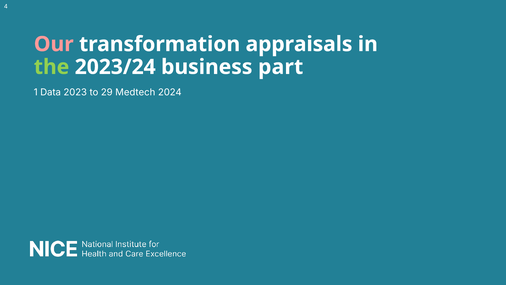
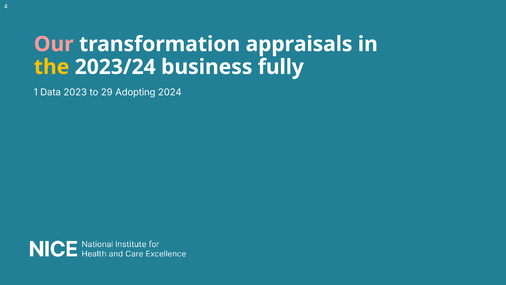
the colour: light green -> yellow (52, 67)
part: part -> fully (281, 67)
Medtech: Medtech -> Adopting (135, 92)
